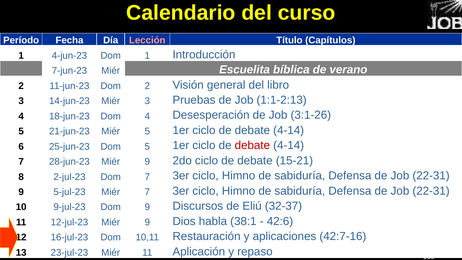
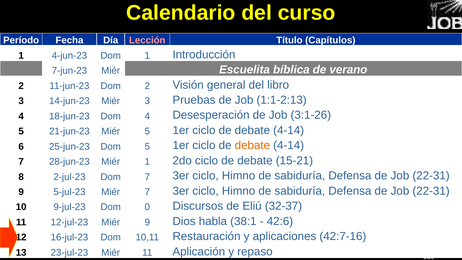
debate colour: red -> orange (252, 145)
28-jun-23 Miér 9: 9 -> 1 (147, 162)
Dom 9: 9 -> 0 (147, 207)
